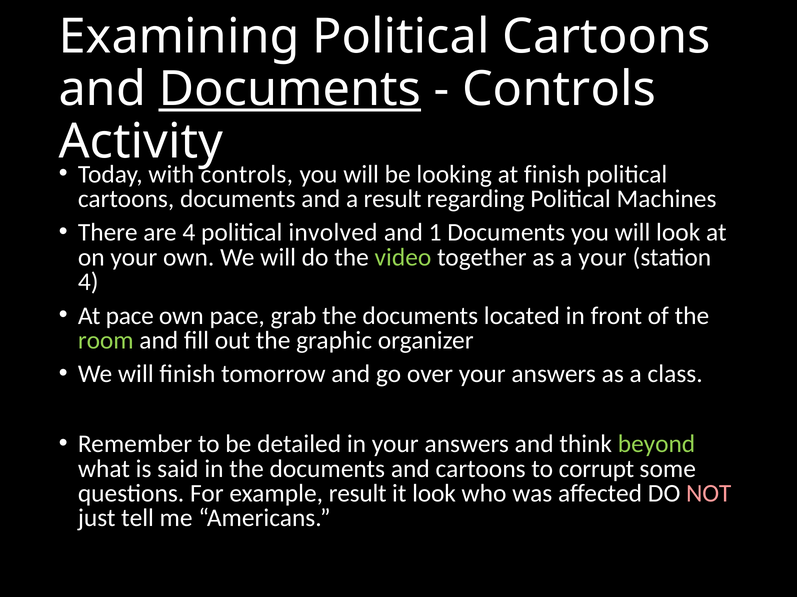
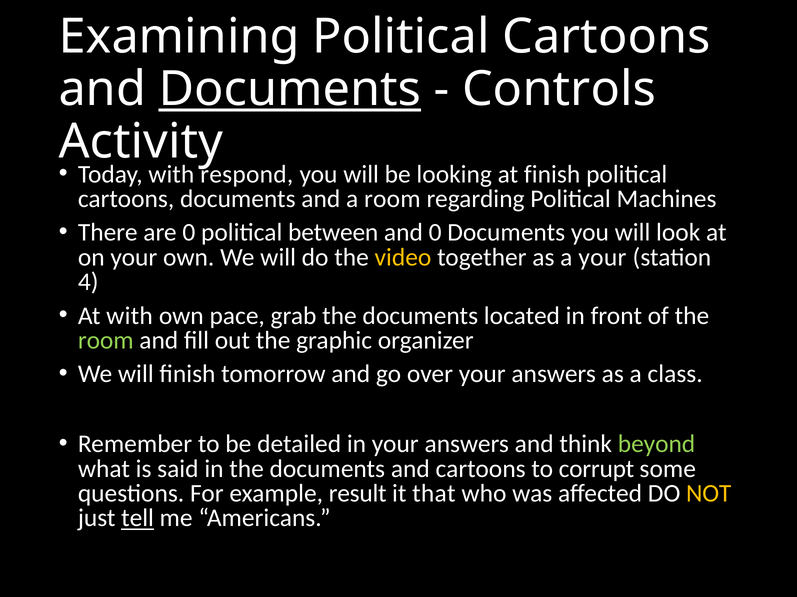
controls: controls -> respond (247, 174)
a result: result -> room (392, 199)
are 4: 4 -> 0 (189, 233)
involved: involved -> between (333, 233)
and 1: 1 -> 0 (435, 233)
video colour: light green -> yellow (403, 258)
At pace: pace -> with (130, 316)
it look: look -> that (434, 494)
NOT colour: pink -> yellow (709, 494)
tell underline: none -> present (138, 519)
